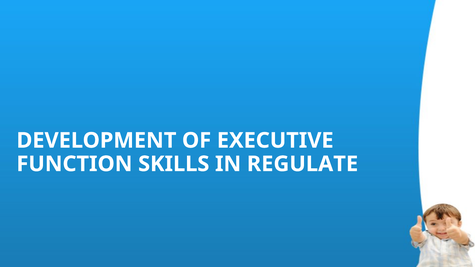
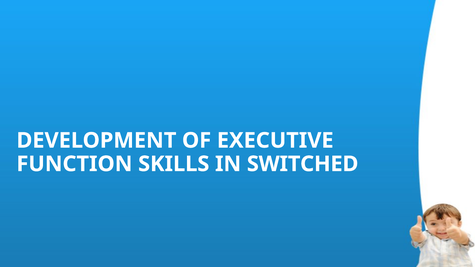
REGULATE: REGULATE -> SWITCHED (303, 164)
